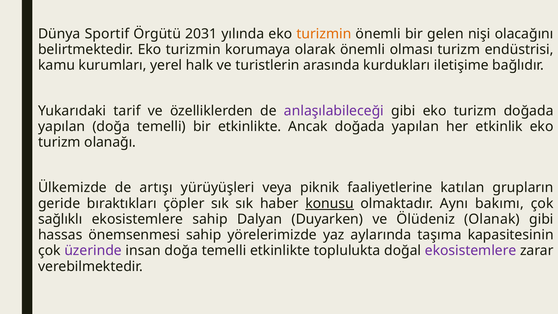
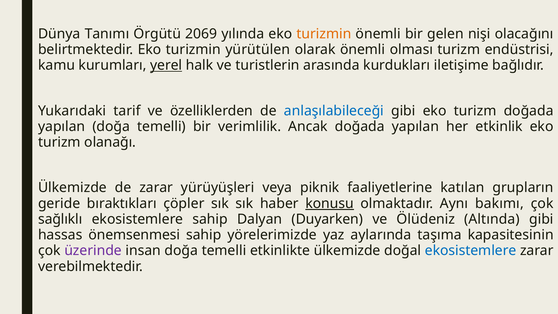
Sportif: Sportif -> Tanımı (107, 34)
2031: 2031 -> 2069 (201, 34)
korumaya: korumaya -> yürütülen (258, 50)
yerel underline: none -> present (166, 65)
anlaşılabileceği colour: purple -> blue (334, 111)
bir etkinlikte: etkinlikte -> verimlilik (250, 126)
de artışı: artışı -> zarar (156, 188)
Olanak: Olanak -> Altında (492, 219)
etkinlikte toplulukta: toplulukta -> ülkemizde (347, 251)
ekosistemlere colour: purple -> blue (471, 251)
